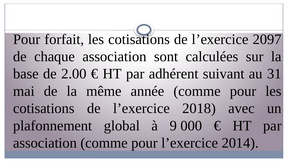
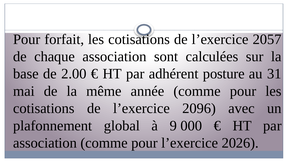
2097: 2097 -> 2057 (267, 39)
suivant: suivant -> posture (224, 74)
2018: 2018 -> 2096 (199, 108)
2014: 2014 -> 2026 (240, 143)
